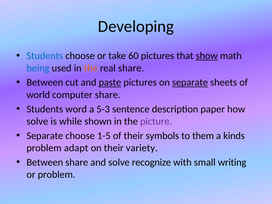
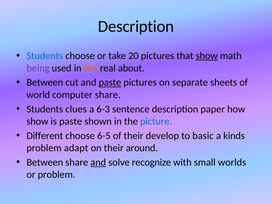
Developing: Developing -> Description (136, 26)
60: 60 -> 20 (133, 56)
being colour: blue -> purple (38, 68)
real share: share -> about (131, 68)
separate underline: present -> none (190, 82)
word: word -> clues (76, 109)
5-3: 5-3 -> 6-3 (103, 109)
solve: solve -> show (37, 121)
is while: while -> paste (71, 121)
picture colour: purple -> blue (156, 121)
Separate: Separate -> Different (45, 136)
1-5: 1-5 -> 6-5 (104, 136)
symbols: symbols -> develop (162, 136)
them: them -> basic (203, 136)
variety: variety -> around (142, 148)
and underline: none -> present (98, 162)
writing: writing -> worlds (232, 162)
